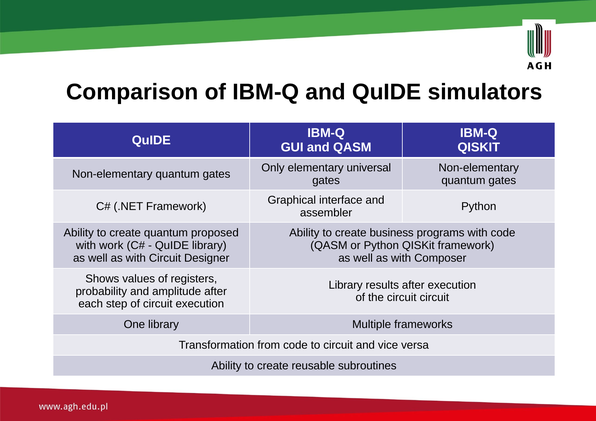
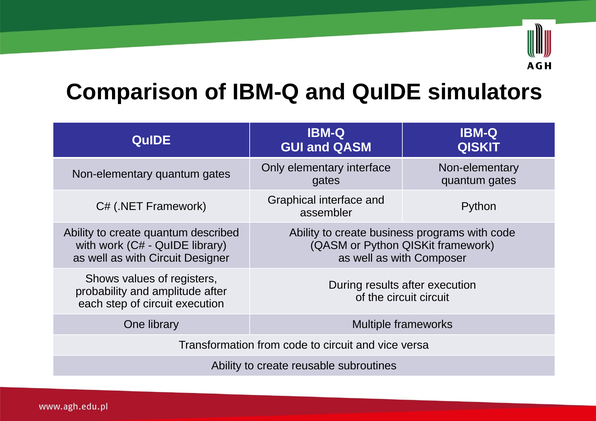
elementary universal: universal -> interface (369, 168)
proposed: proposed -> described (215, 233)
Library: Library -> During (345, 285)
